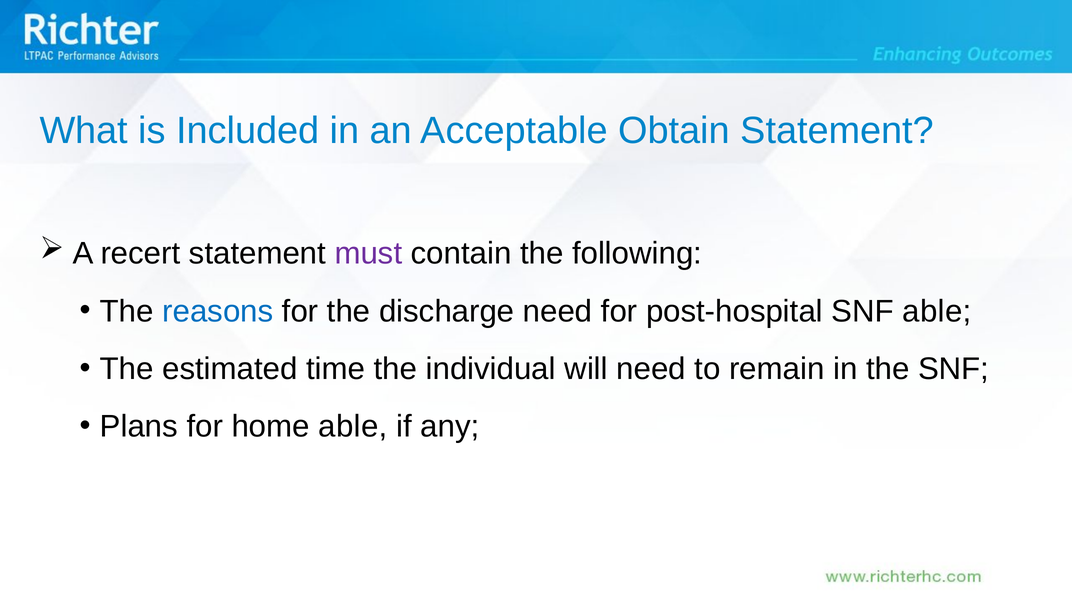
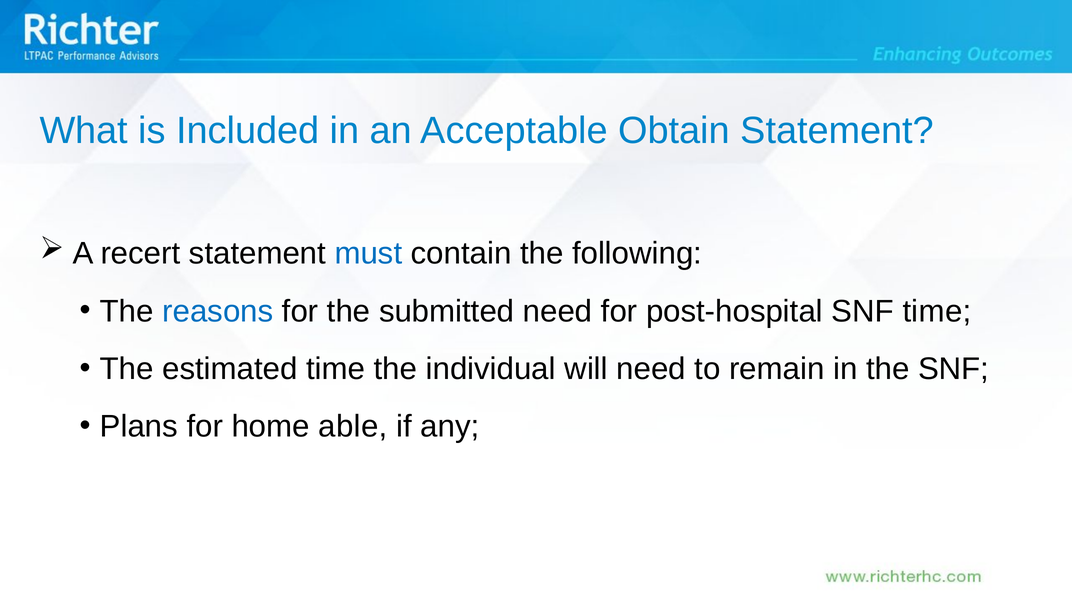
must colour: purple -> blue (368, 254)
discharge: discharge -> submitted (447, 311)
SNF able: able -> time (937, 311)
